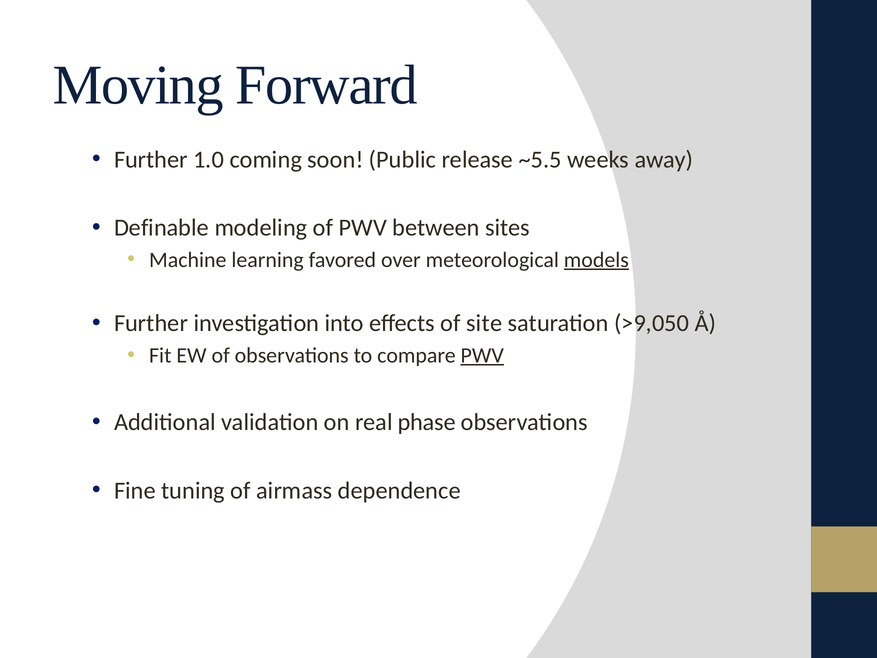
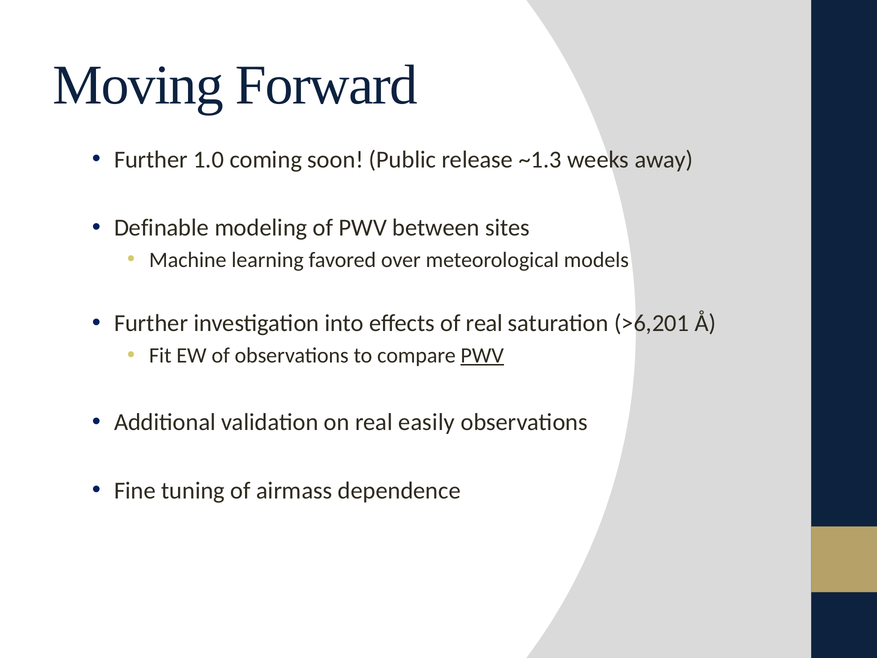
~5.5: ~5.5 -> ~1.3 (540, 160)
models underline: present -> none (596, 260)
of site: site -> real (484, 323)
>9,050: >9,050 -> >6,201 (652, 323)
phase: phase -> easily (427, 422)
